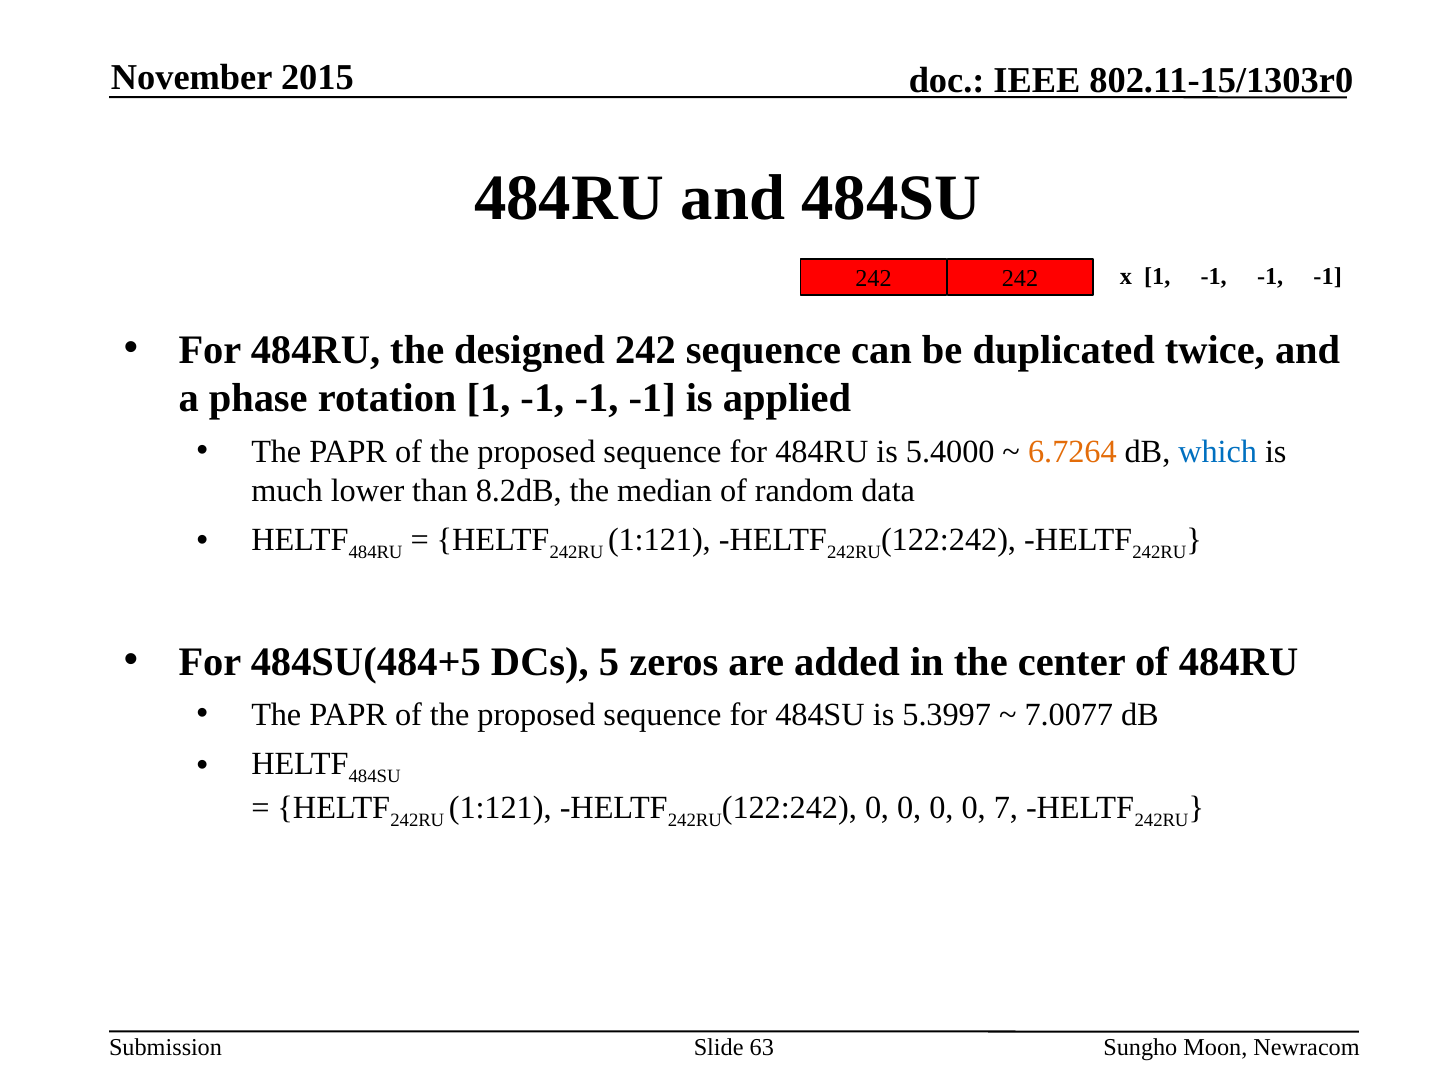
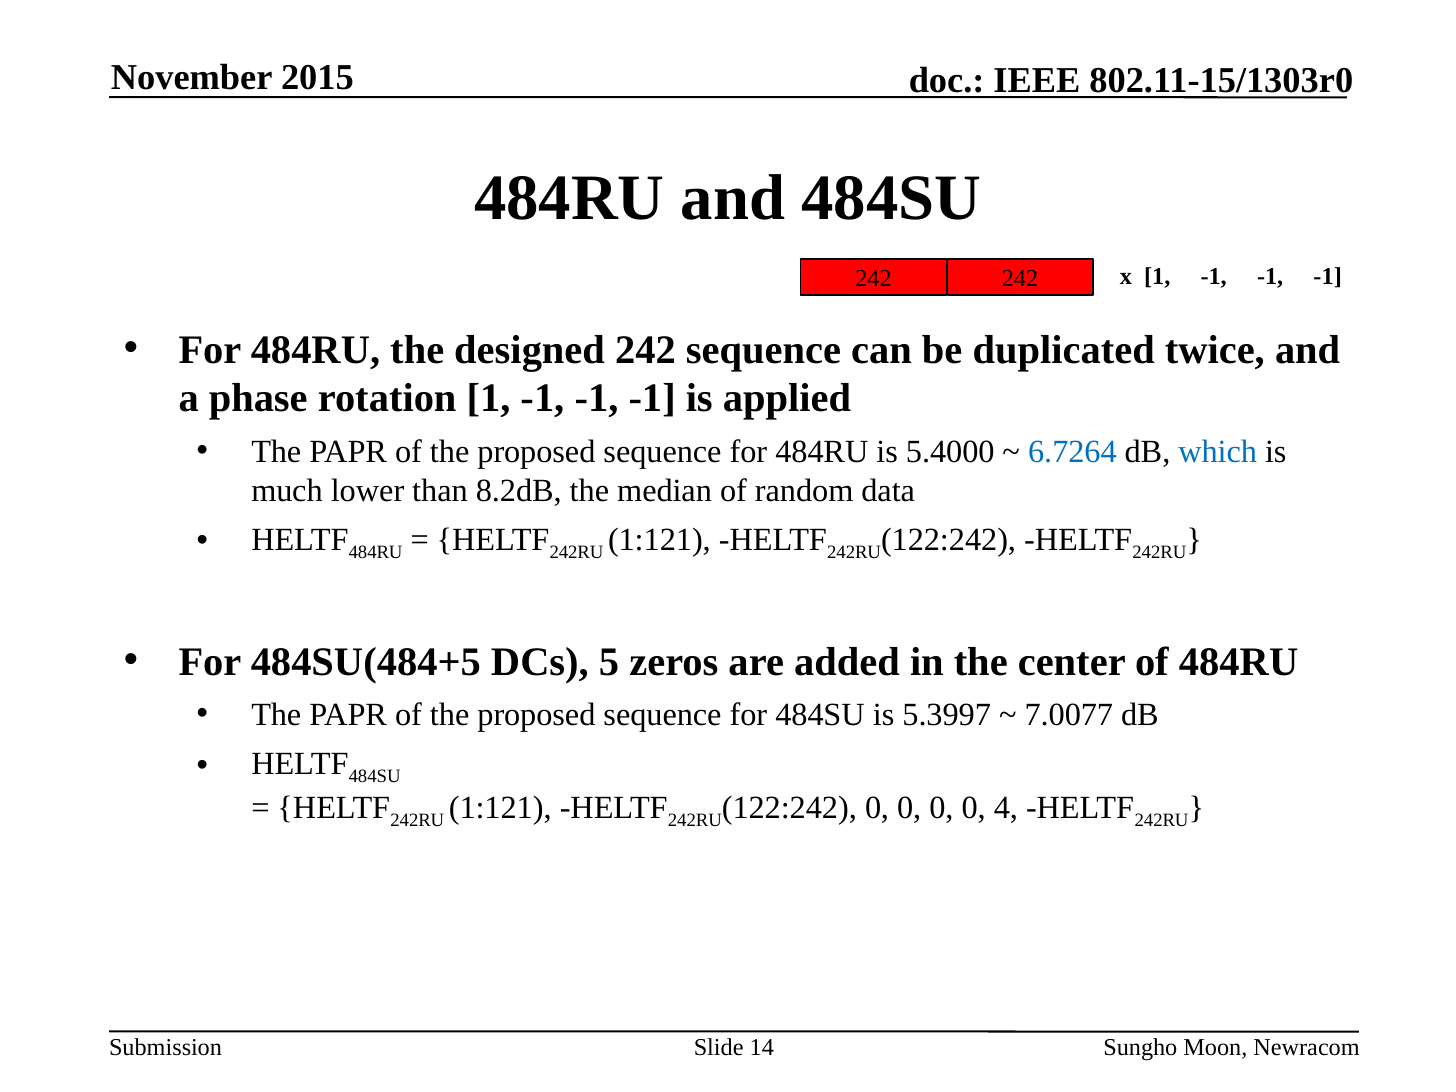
6.7264 colour: orange -> blue (1072, 452)
7: 7 -> 4 (1006, 808)
63: 63 -> 14 (762, 1047)
